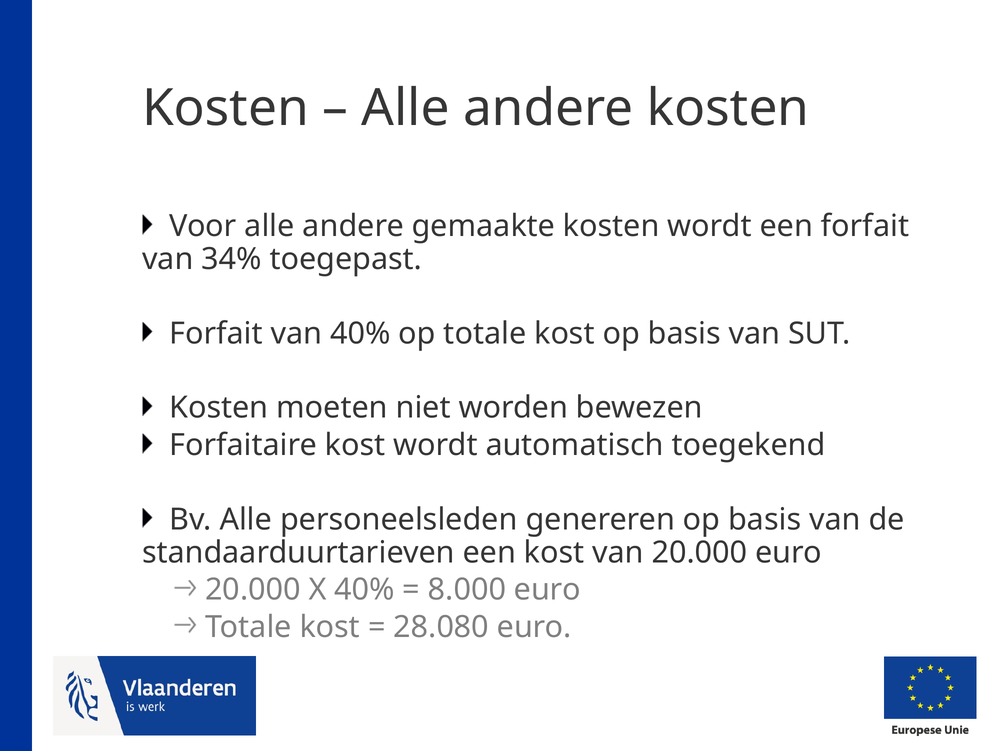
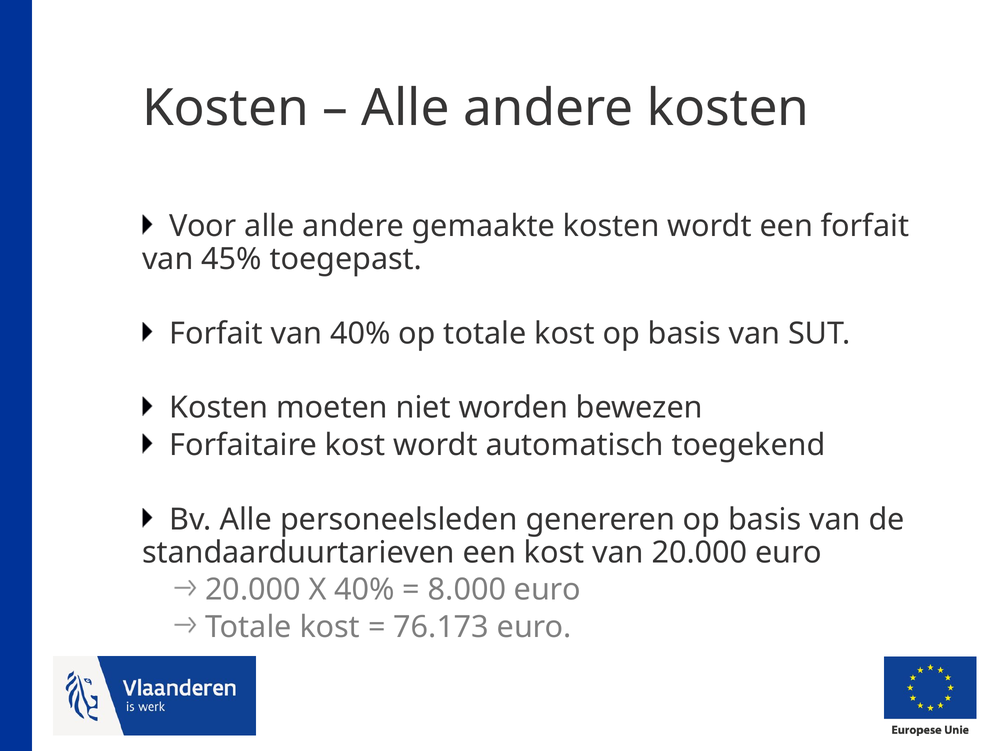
34%: 34% -> 45% (232, 259)
28.080: 28.080 -> 76.173 (441, 627)
